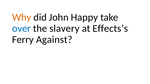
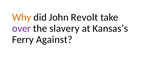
Happy: Happy -> Revolt (84, 17)
over colour: blue -> purple (21, 29)
Effects’s: Effects’s -> Kansas’s (110, 29)
